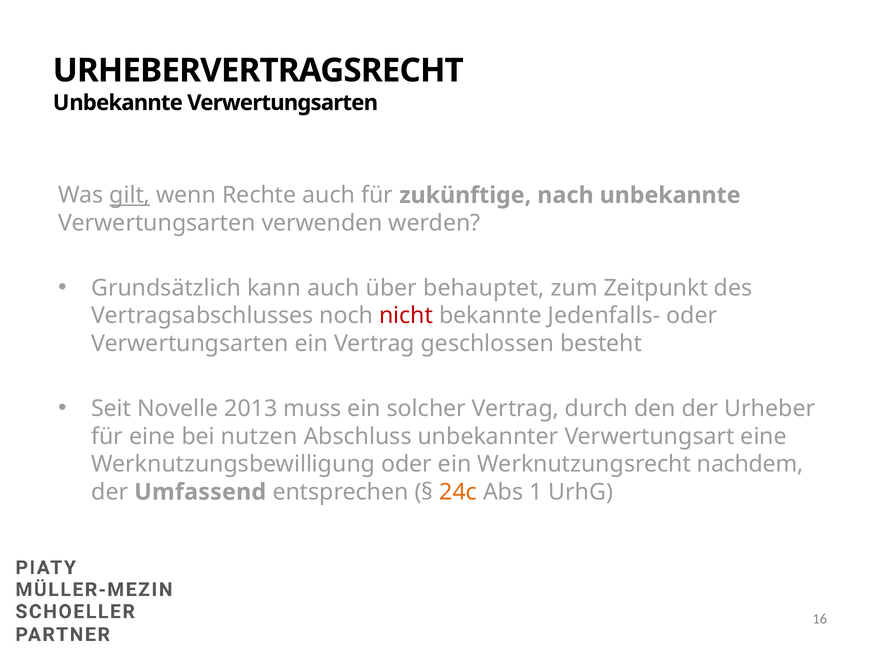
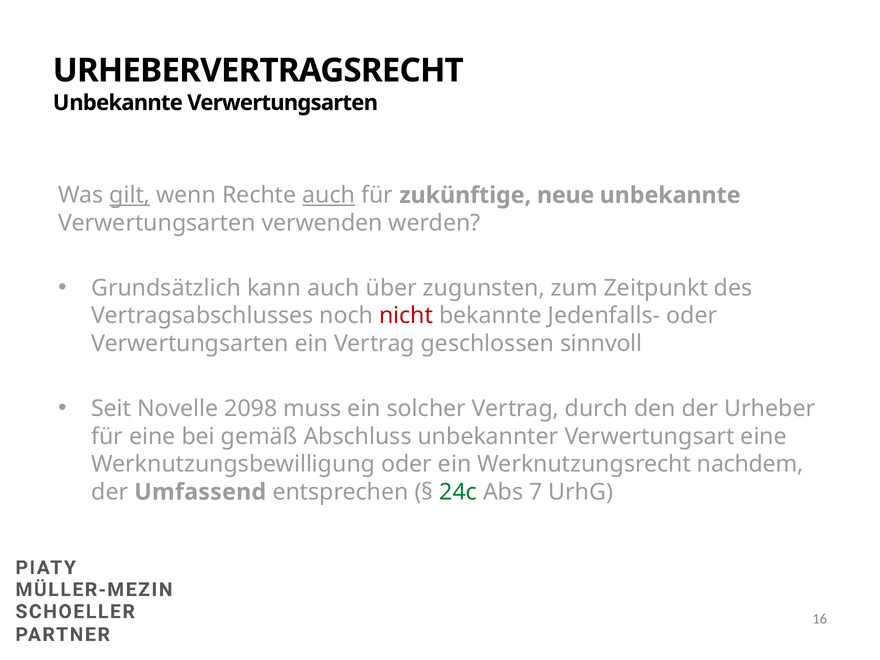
auch underline: none -> present (329, 195)
nach: nach -> neue (566, 195)
behauptet: behauptet -> zugunsten (484, 288)
besteht: besteht -> sinnvoll (601, 344)
2013: 2013 -> 2098 (251, 409)
nutzen: nutzen -> gemäß (259, 436)
24c colour: orange -> green (458, 492)
1: 1 -> 7 (536, 492)
